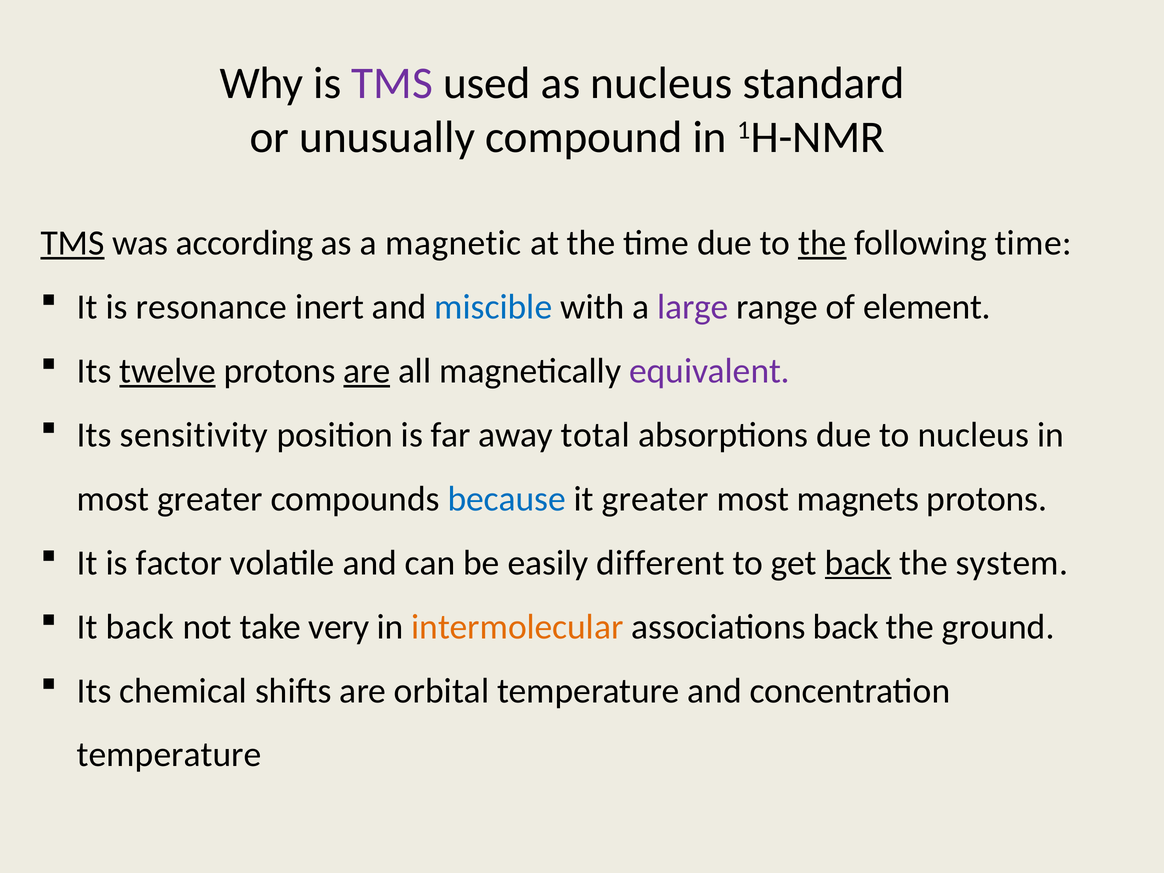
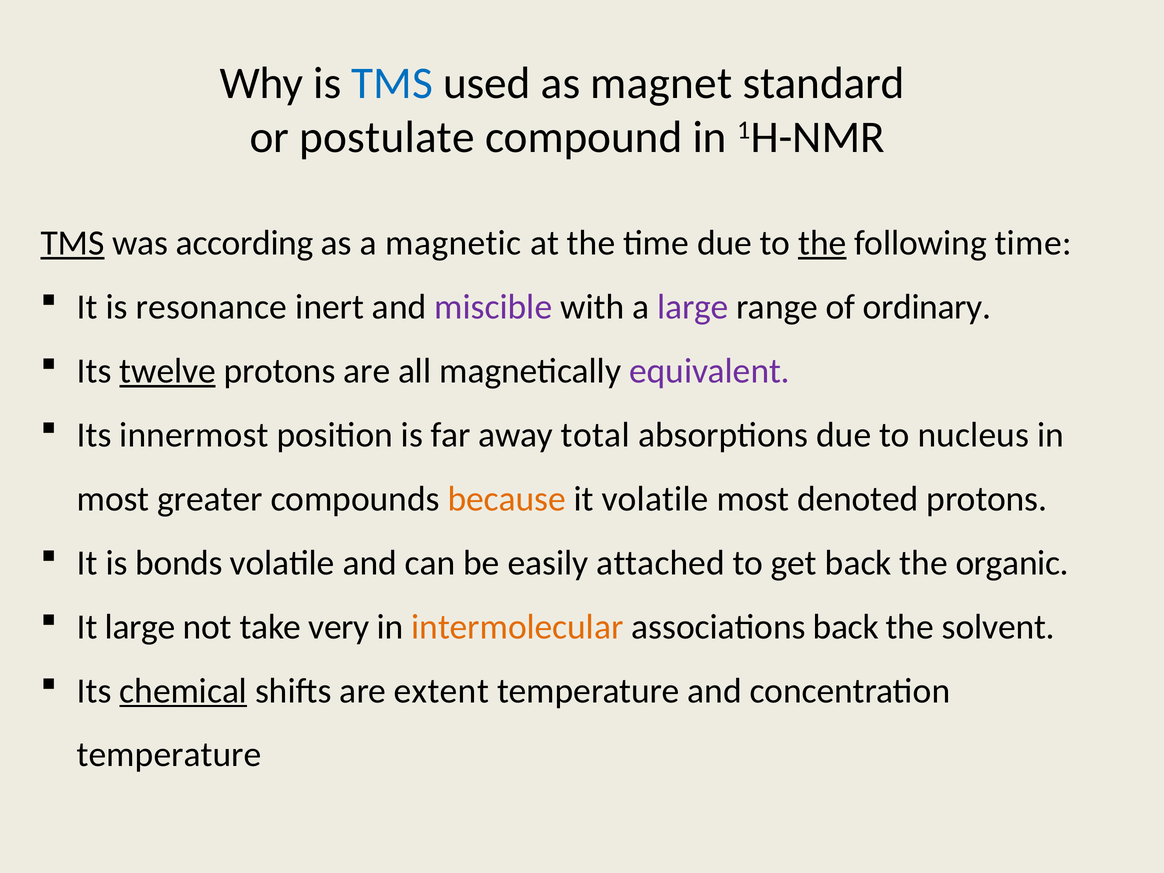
TMS colour: purple -> blue (392, 83)
as nucleus: nucleus -> magnet (661, 83)
unusually: unusually -> postulate (387, 138)
miscible colour: blue -> purple (493, 307)
element: element -> ordinary (927, 307)
are underline: present -> none (367, 371)
sensitivity: sensitivity -> innermost (194, 435)
because colour: blue -> orange (507, 499)
it greater: greater -> volatile (655, 499)
magnets: magnets -> denoted (858, 499)
factor: factor -> bonds (179, 563)
different: different -> attached (661, 563)
back underline: present -> none (858, 563)
system: system -> organic (1012, 563)
It back: back -> large (140, 627)
ground: ground -> solvent (998, 627)
chemical underline: none -> present (183, 691)
orbital: orbital -> extent (441, 691)
